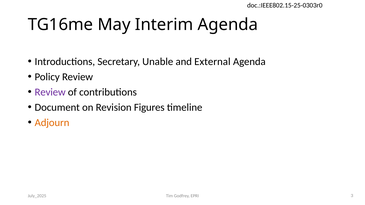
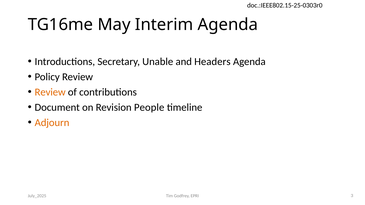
External: External -> Headers (212, 62)
Review colour: purple -> orange (50, 92)
Figures: Figures -> People (149, 108)
